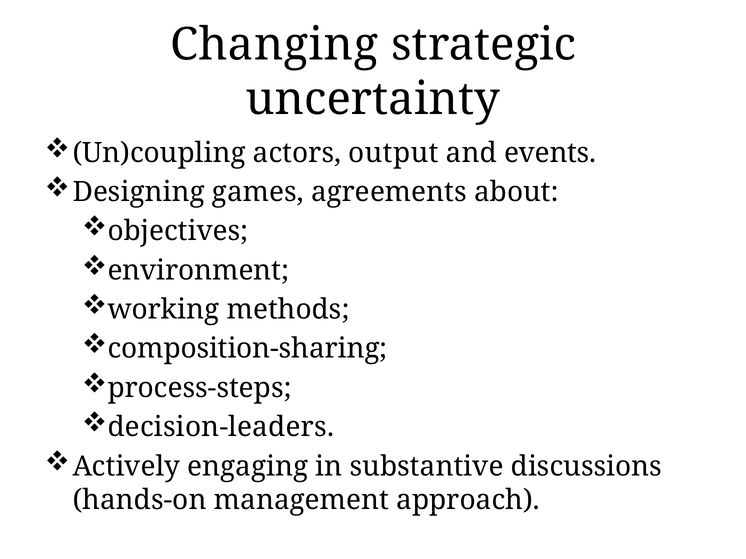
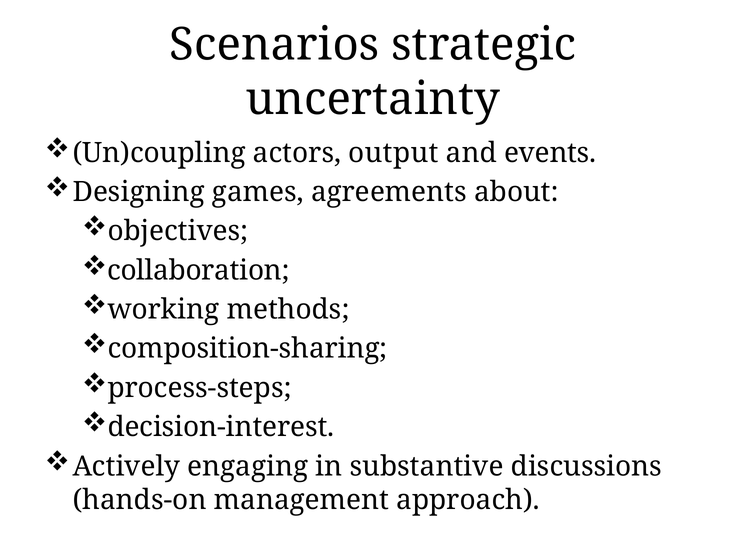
Changing: Changing -> Scenarios (274, 45)
environment: environment -> collaboration (198, 271)
decision-leaders: decision-leaders -> decision-interest (221, 427)
